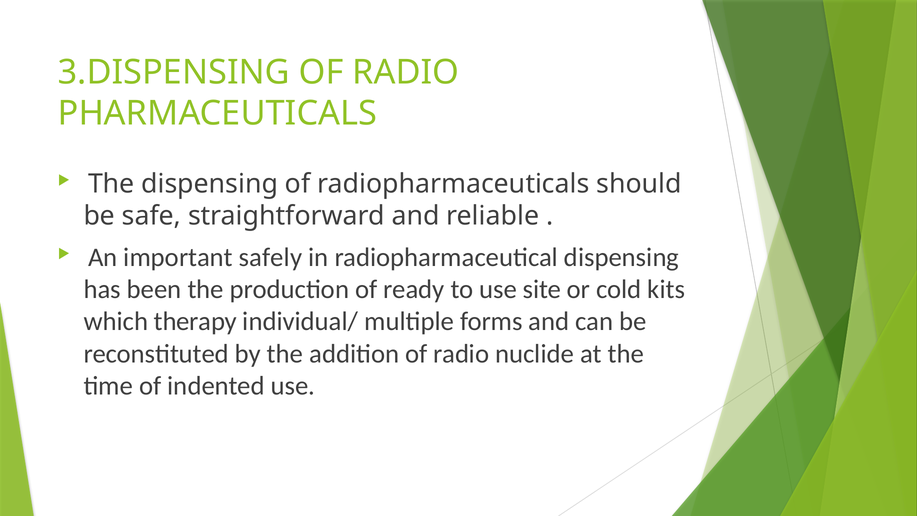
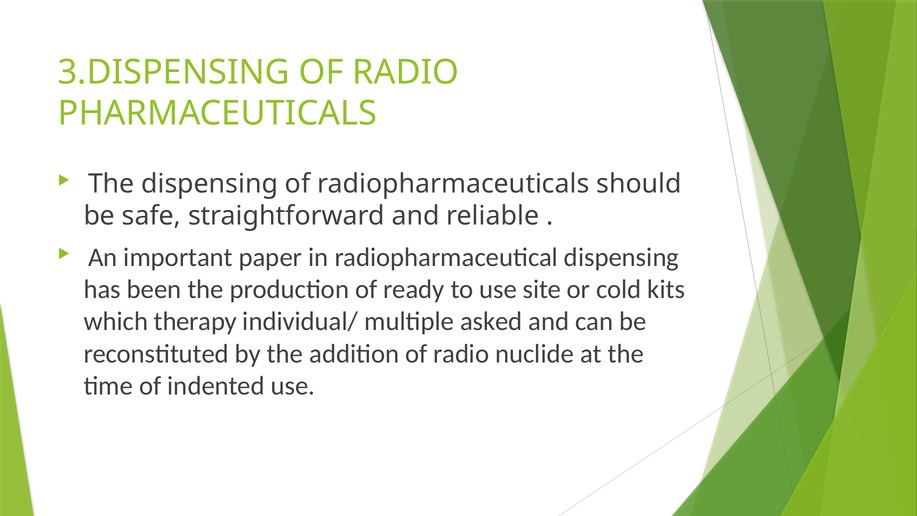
safely: safely -> paper (270, 257)
forms: forms -> asked (491, 322)
